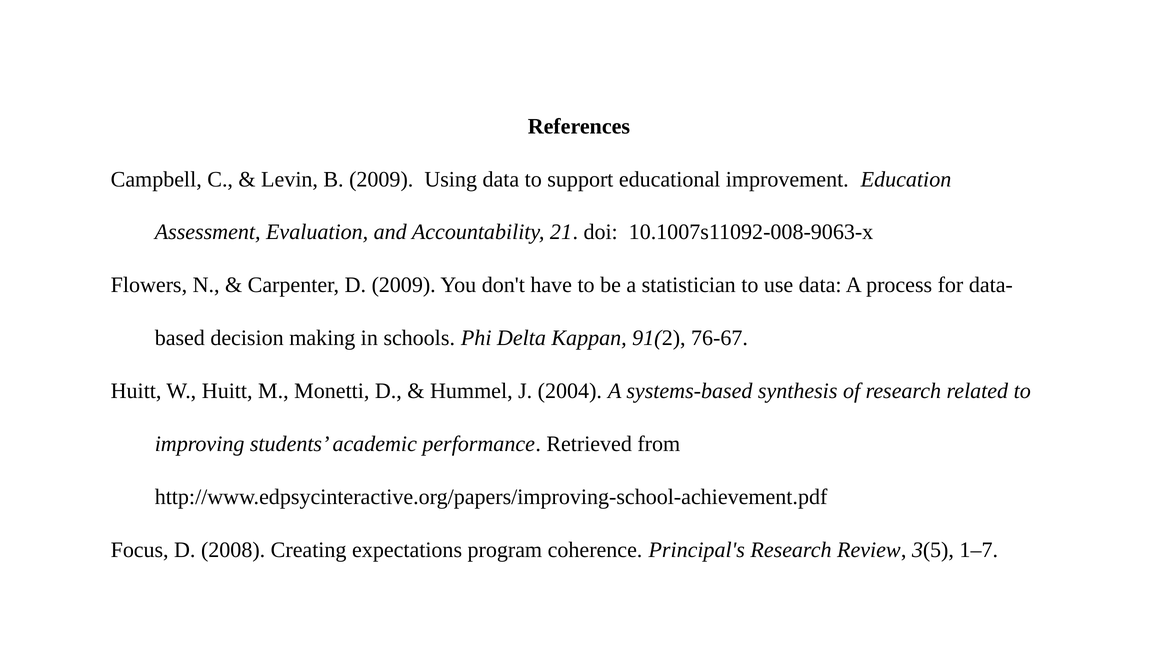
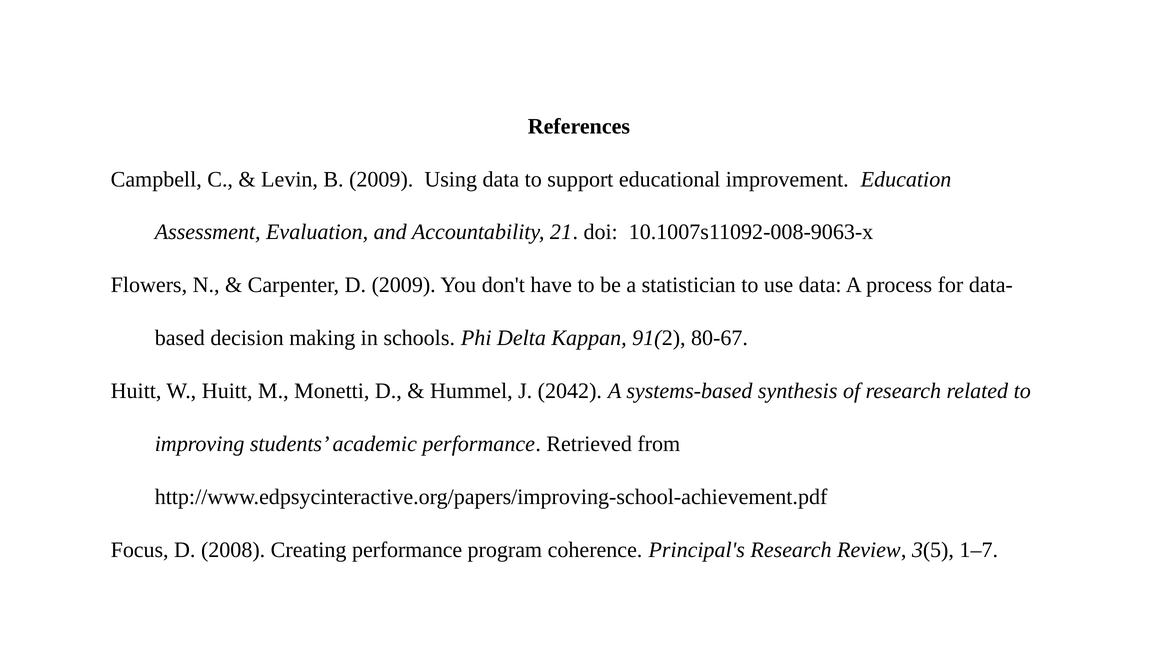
76-67: 76-67 -> 80-67 (719, 338)
2004: 2004 -> 2042 (570, 391)
Creating expectations: expectations -> performance (407, 550)
